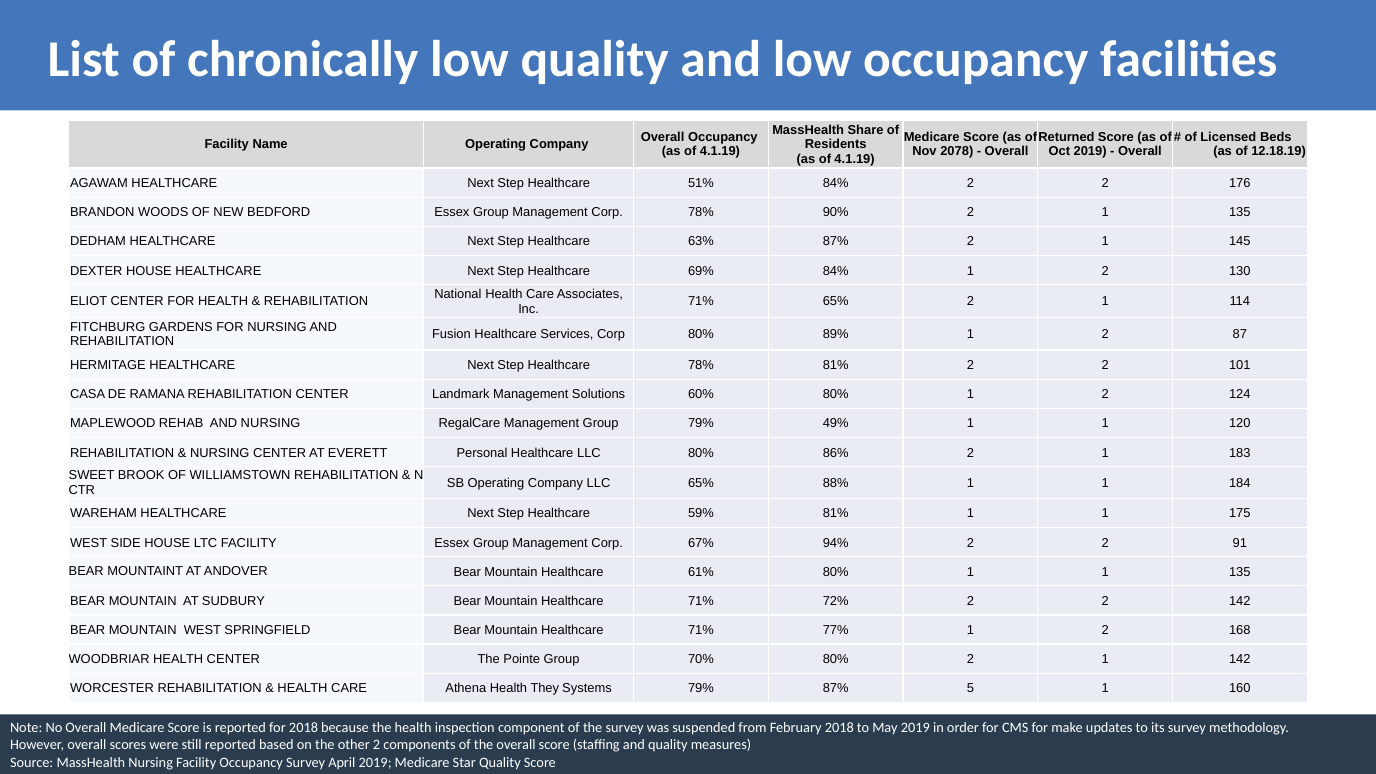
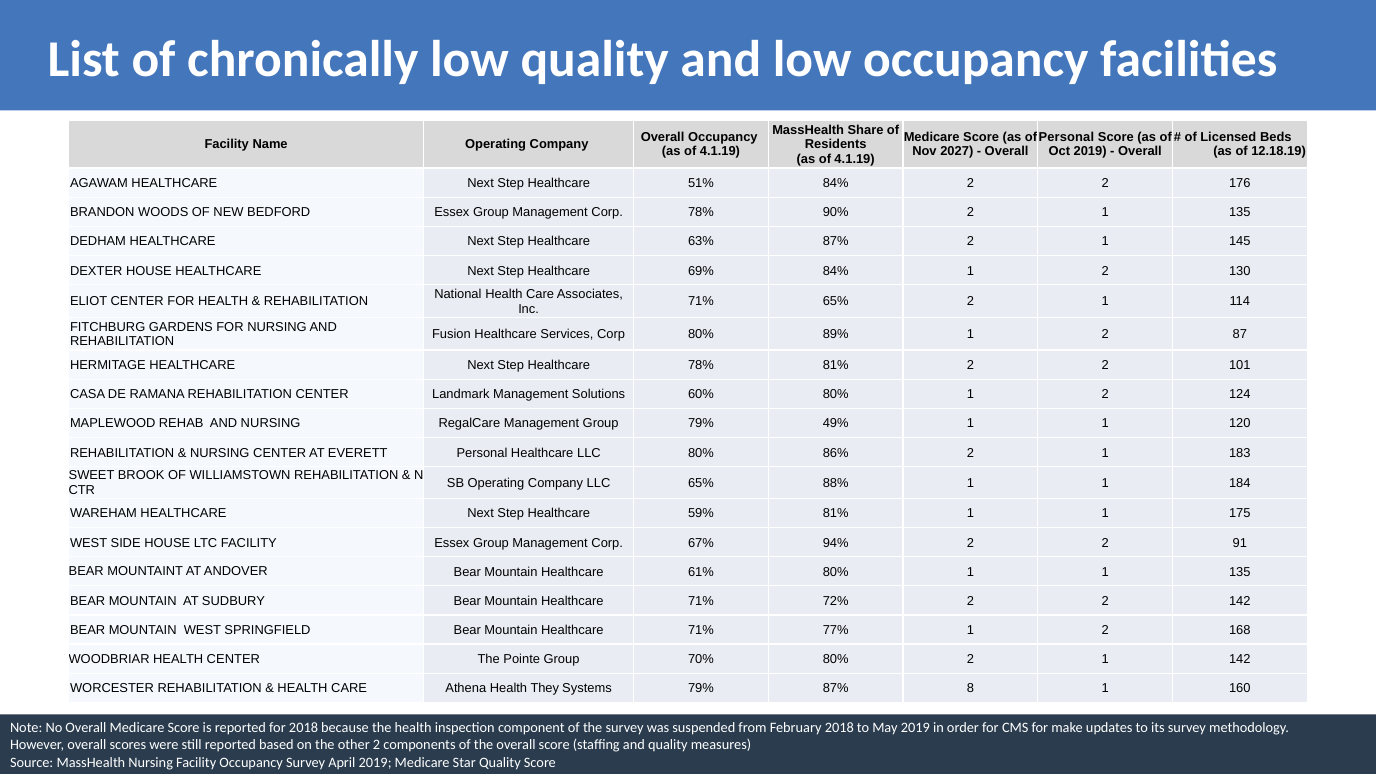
Returned: Returned -> Personal (1066, 137)
2078: 2078 -> 2027 (957, 152)
5: 5 -> 8 (971, 689)
